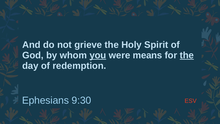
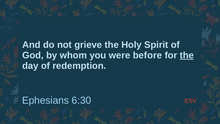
you underline: present -> none (98, 55)
means: means -> before (147, 55)
9:30: 9:30 -> 6:30 (81, 100)
